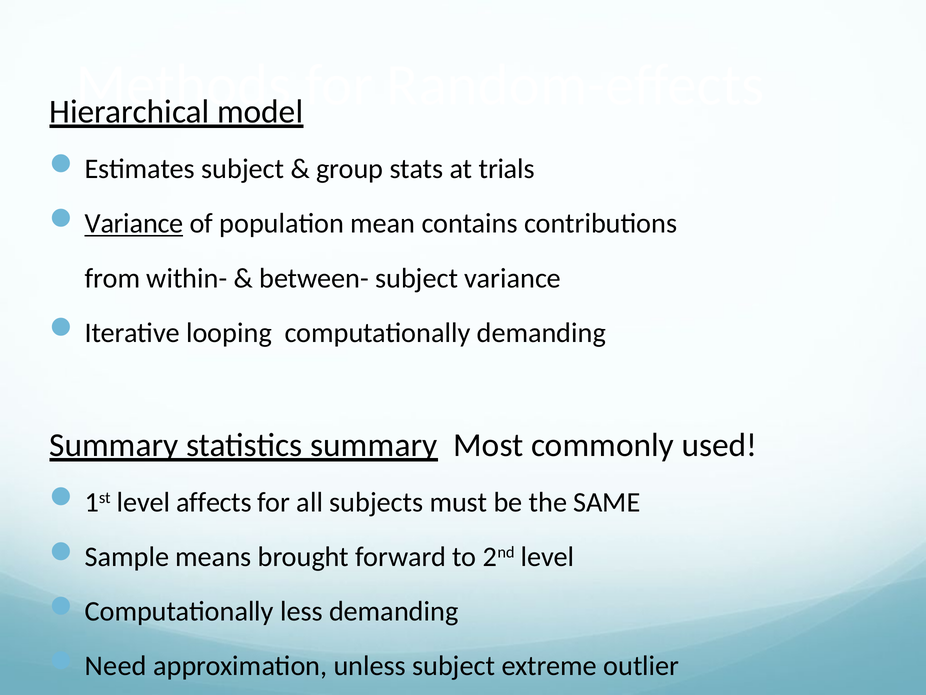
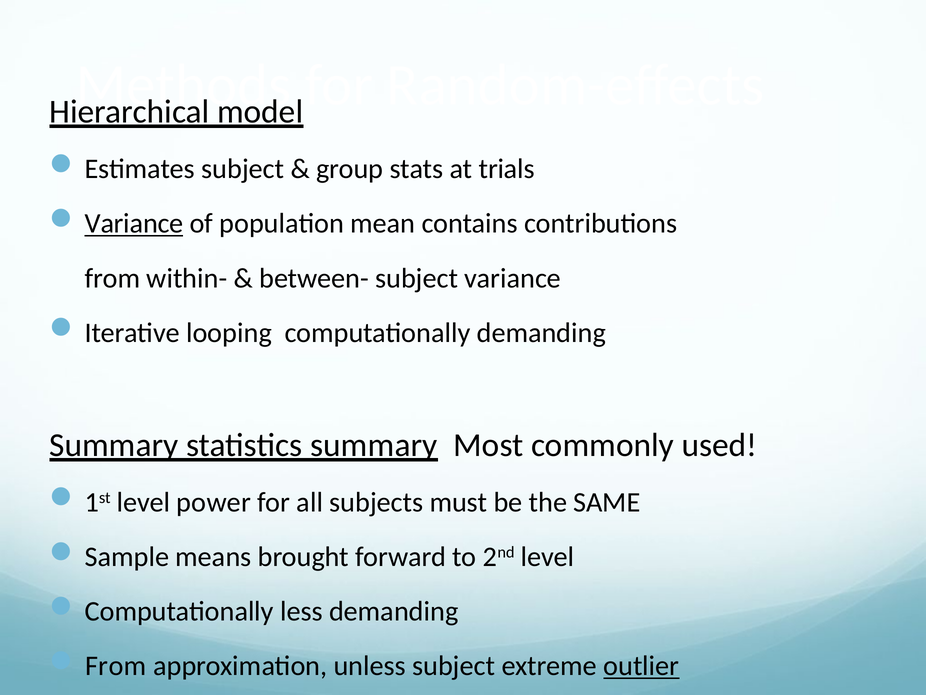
affects: affects -> power (214, 502)
Need: Need -> From (116, 666)
outlier underline: none -> present (641, 666)
